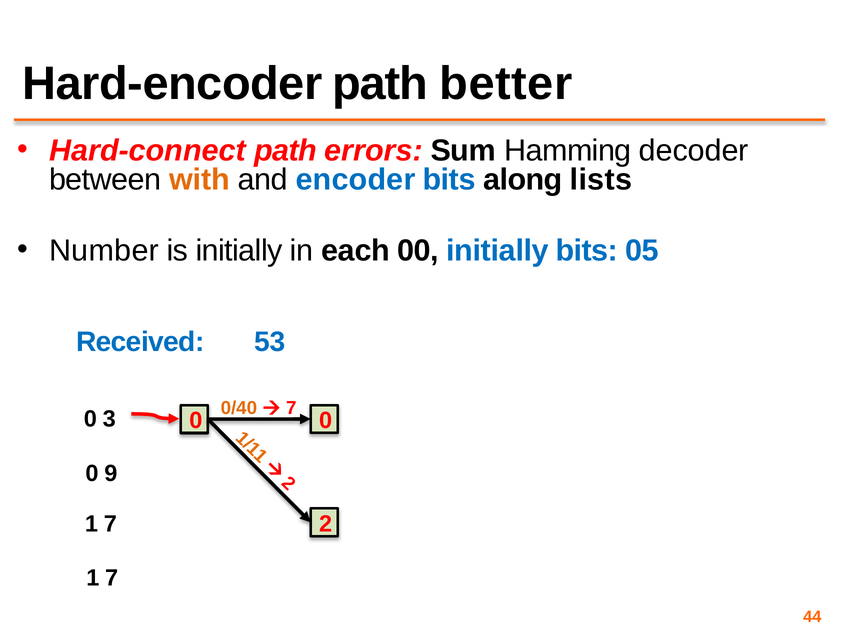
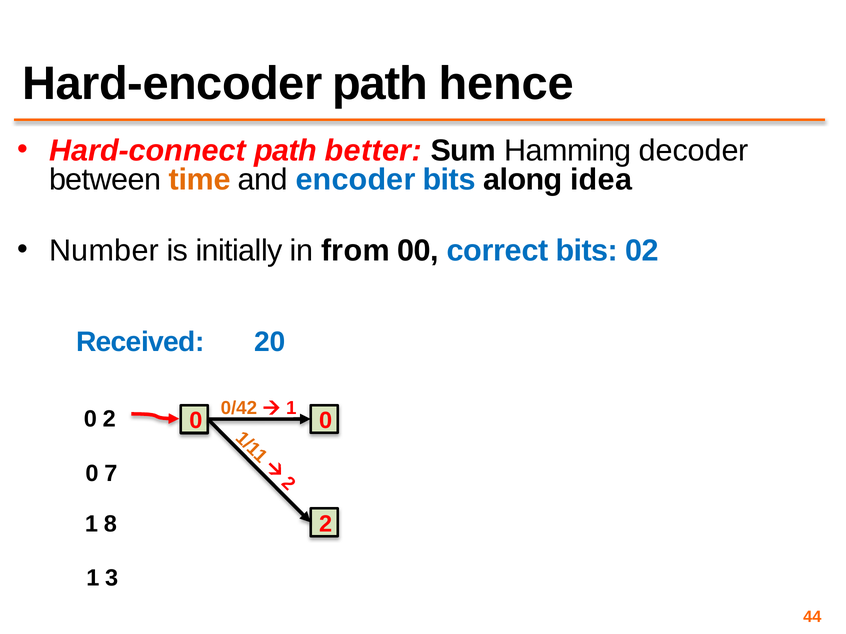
better: better -> hence (506, 84)
errors: errors -> better (373, 151)
with: with -> time (200, 180)
lists: lists -> idea (601, 180)
each: each -> from (355, 251)
00 initially: initially -> correct (498, 251)
05: 05 -> 02 (642, 251)
53: 53 -> 20 (270, 342)
0/40: 0/40 -> 0/42 (239, 409)
7: 7 -> 1 (291, 409)
3: 3 -> 2 (109, 419)
9: 9 -> 7 (111, 474)
7: 7 -> 8 (110, 525)
7: 7 -> 3 (112, 579)
